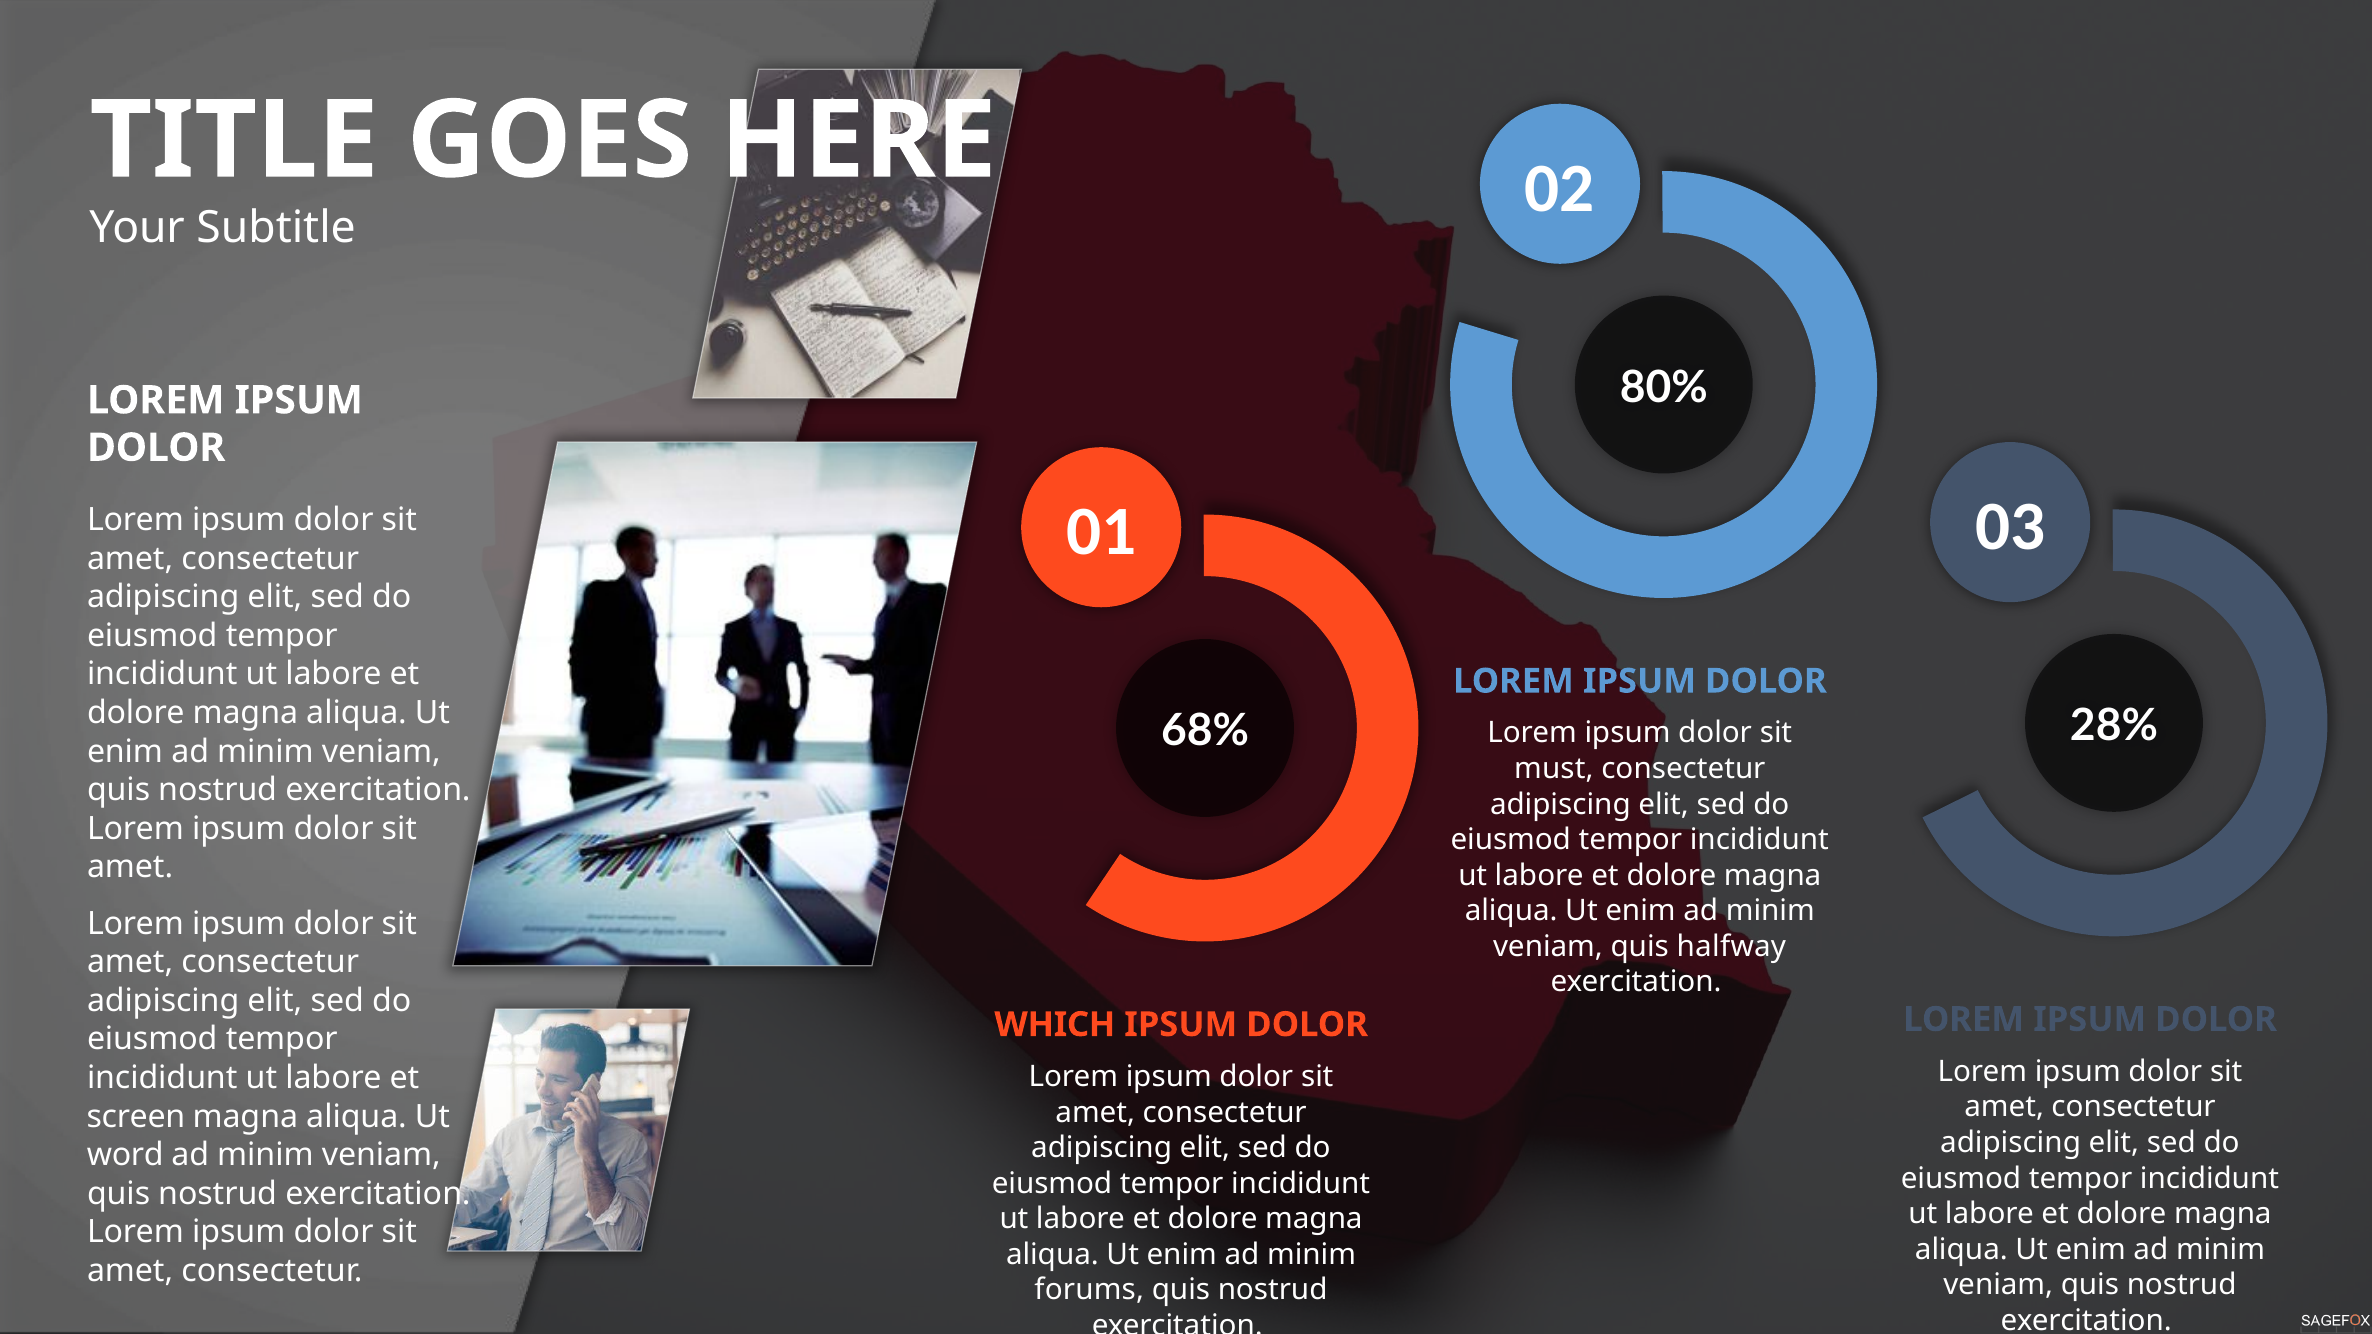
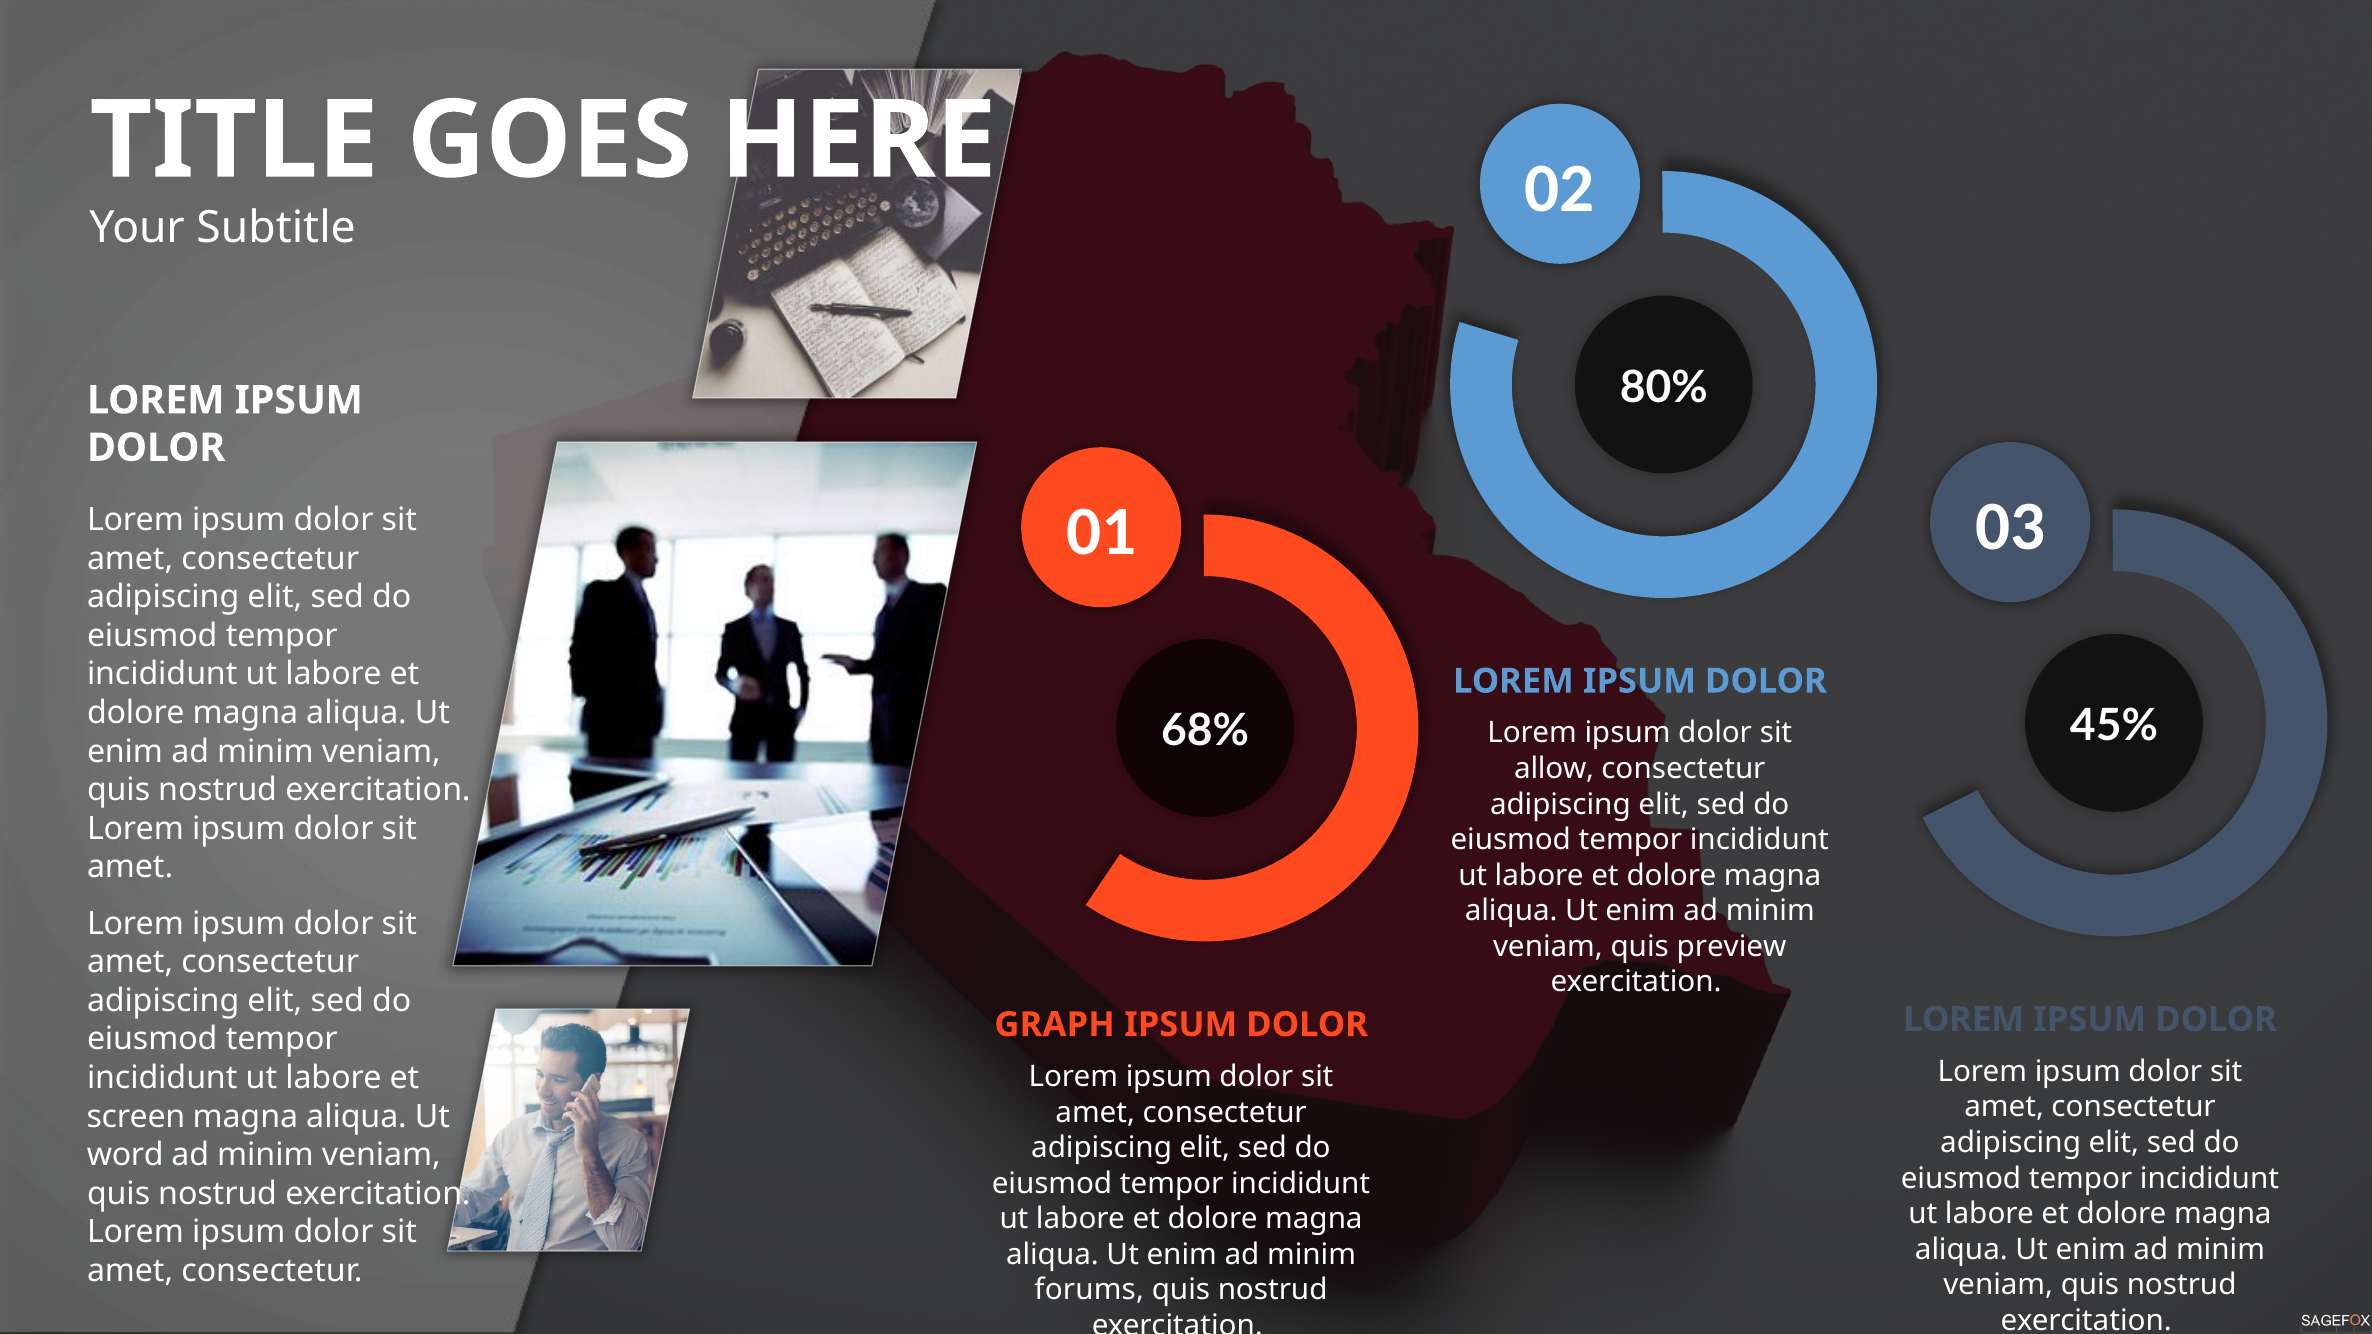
28%: 28% -> 45% (2114, 726)
must: must -> allow (1554, 769)
halfway: halfway -> preview (1732, 947)
WHICH: WHICH -> GRAPH (1055, 1025)
